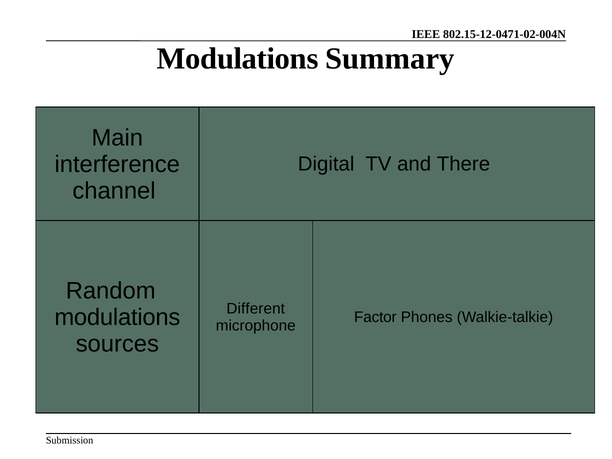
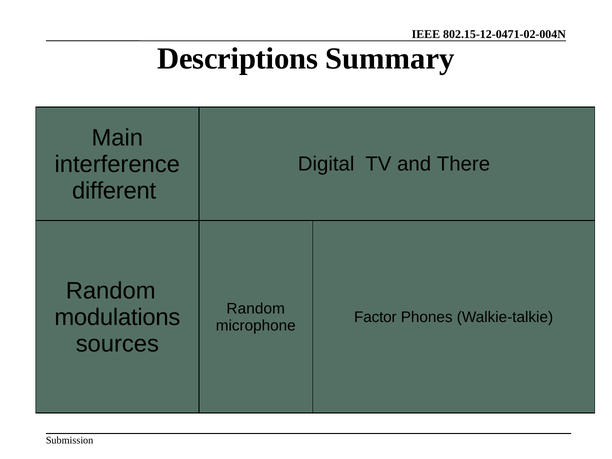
Modulations: Modulations -> Descriptions (238, 59)
channel: channel -> different (114, 191)
Different: Different -> Random (256, 308)
